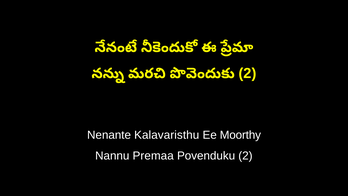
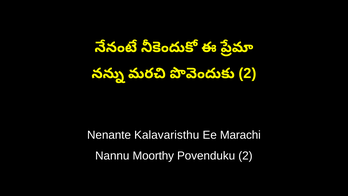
Moorthy: Moorthy -> Marachi (240, 135)
Premaa: Premaa -> Moorthy (153, 156)
